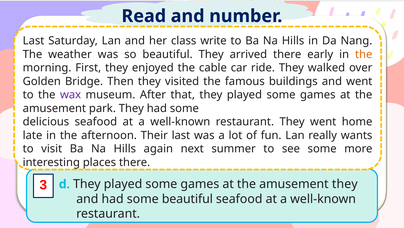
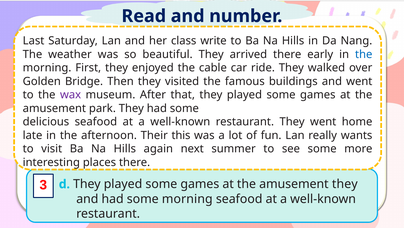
the colour: orange -> blue (364, 54)
Their last: last -> this (181, 135)
some beautiful: beautiful -> morning (187, 198)
